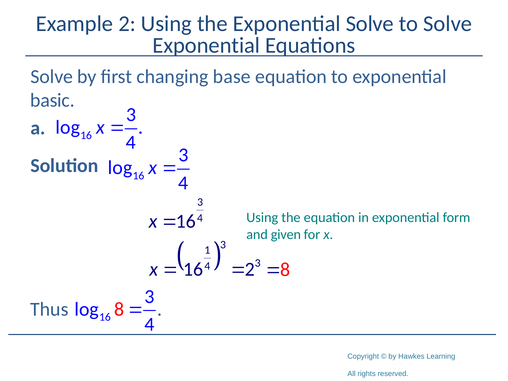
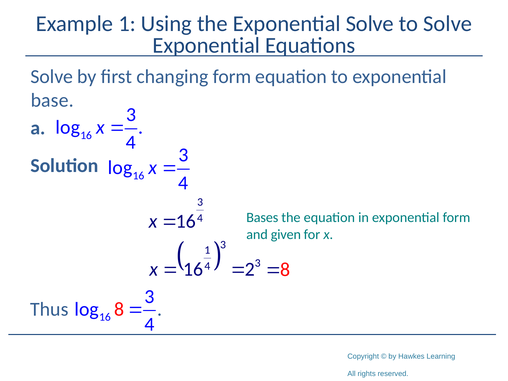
Example 2: 2 -> 1 (127, 24)
changing base: base -> form (232, 77)
basic: basic -> base (52, 100)
Using: Using -> Bases (262, 218)
